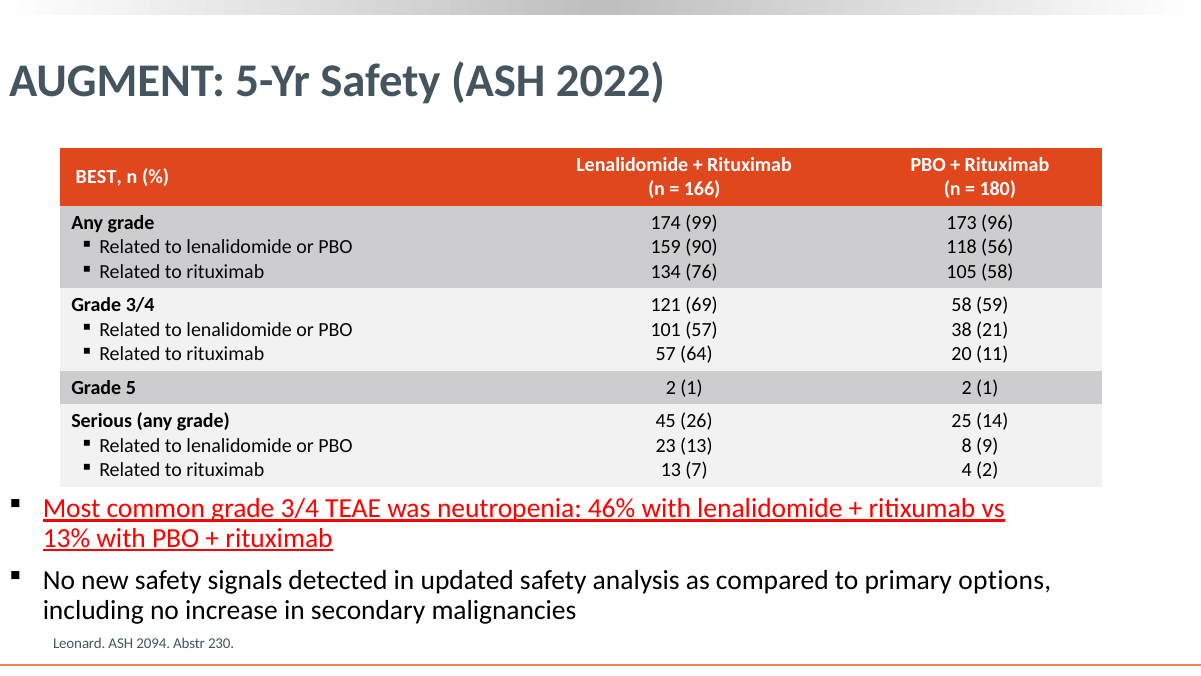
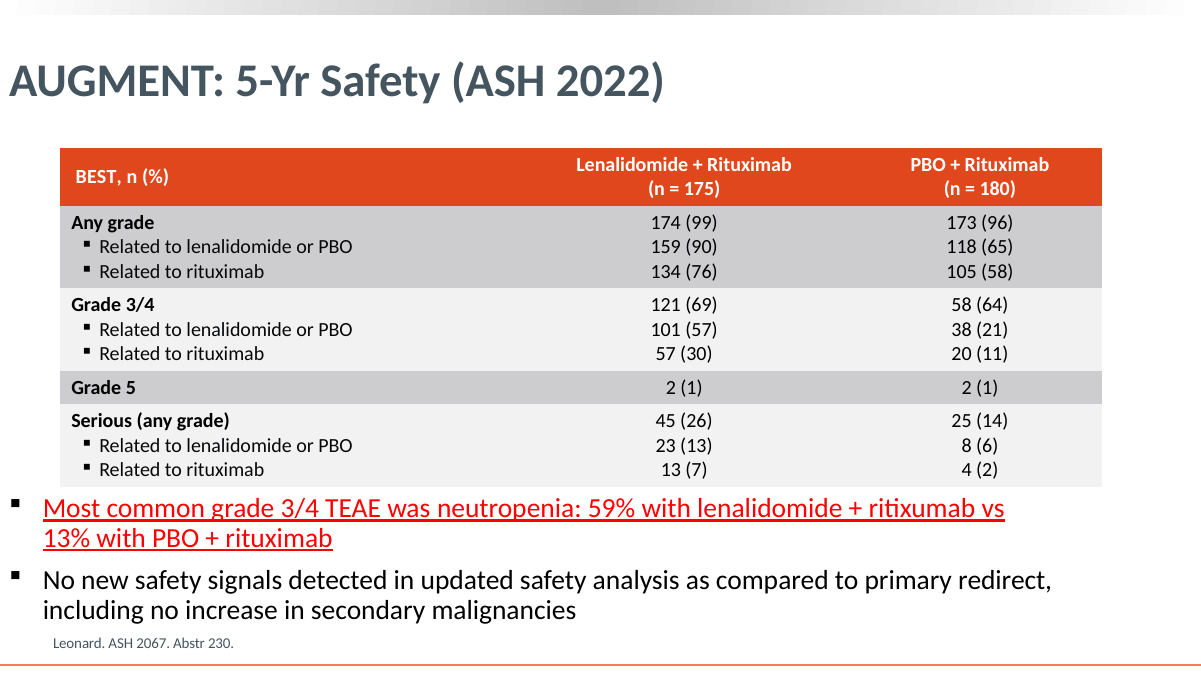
166: 166 -> 175 (702, 189)
56: 56 -> 65 (997, 247)
59: 59 -> 64 (992, 305)
64: 64 -> 30 (696, 354)
9: 9 -> 6 (987, 445)
46%: 46% -> 59% (612, 508)
options: options -> redirect (1005, 580)
2094: 2094 -> 2067 (153, 643)
